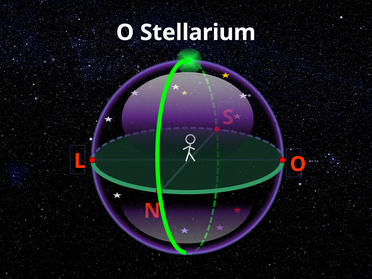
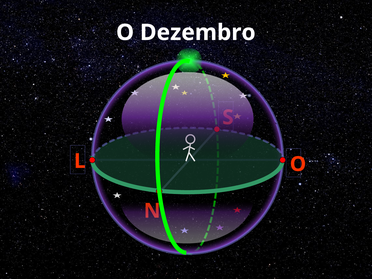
Stellarium: Stellarium -> Dezembro (198, 33)
